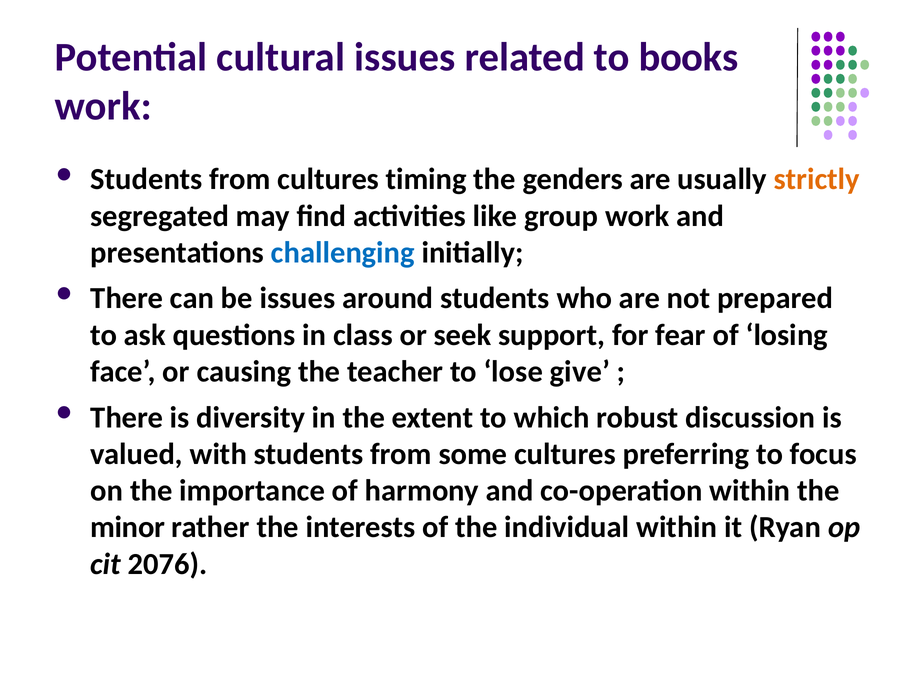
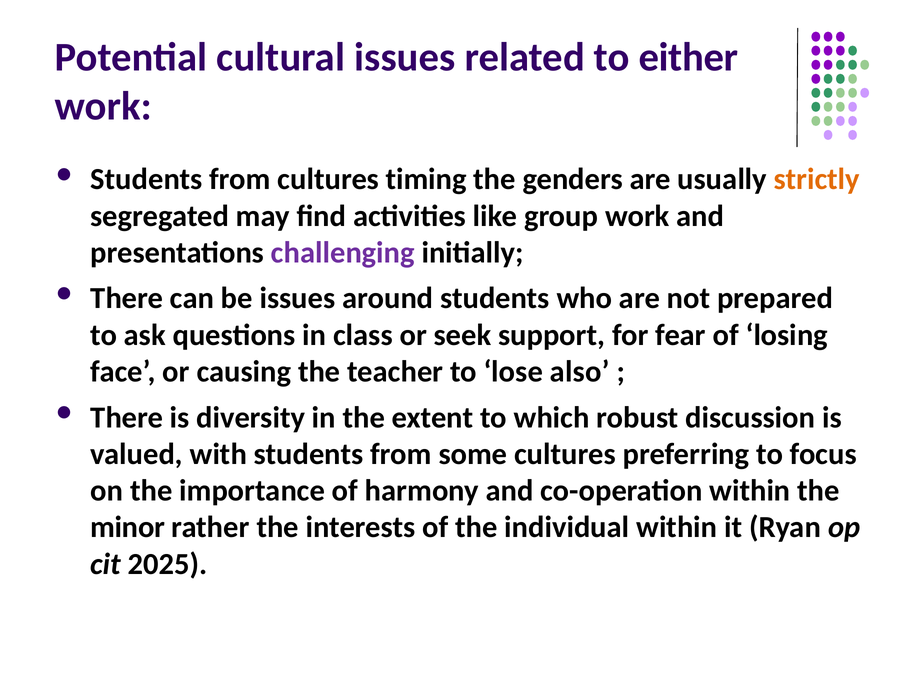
books: books -> either (688, 58)
challenging colour: blue -> purple (343, 253)
give: give -> also (580, 372)
2076: 2076 -> 2025 (168, 564)
